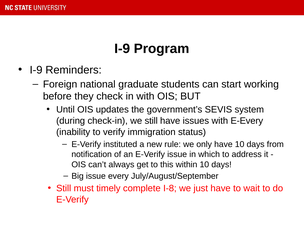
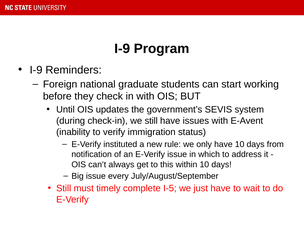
E-Every: E-Every -> E-Avent (247, 121)
I-8: I-8 -> I-5 (170, 188)
